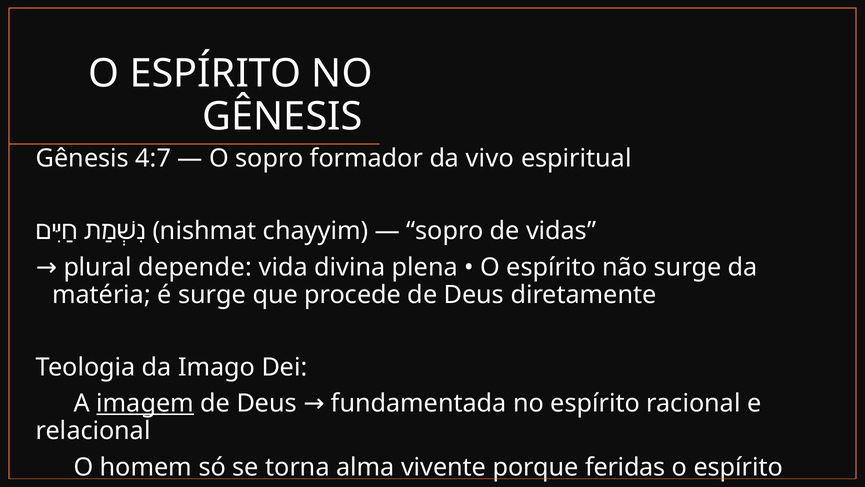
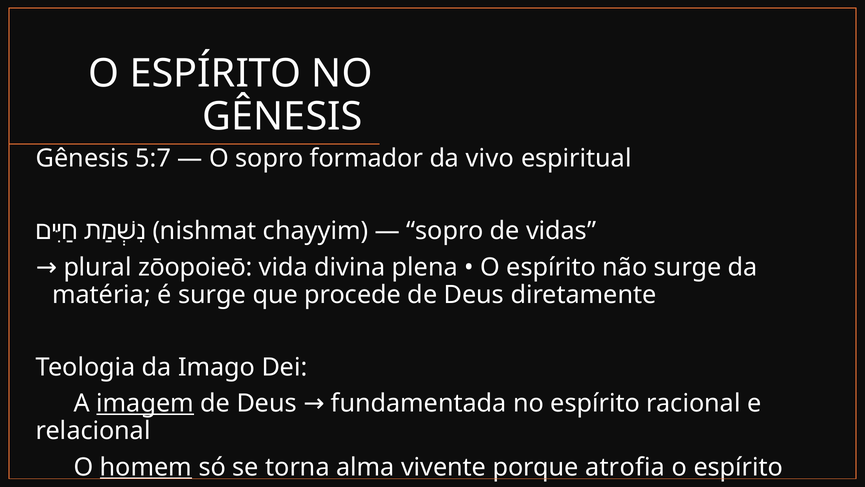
4:7: 4:7 -> 5:7 (153, 158)
depende: depende -> zōopoieō (195, 267)
homem underline: none -> present (146, 467)
feridas: feridas -> atrofia (625, 467)
